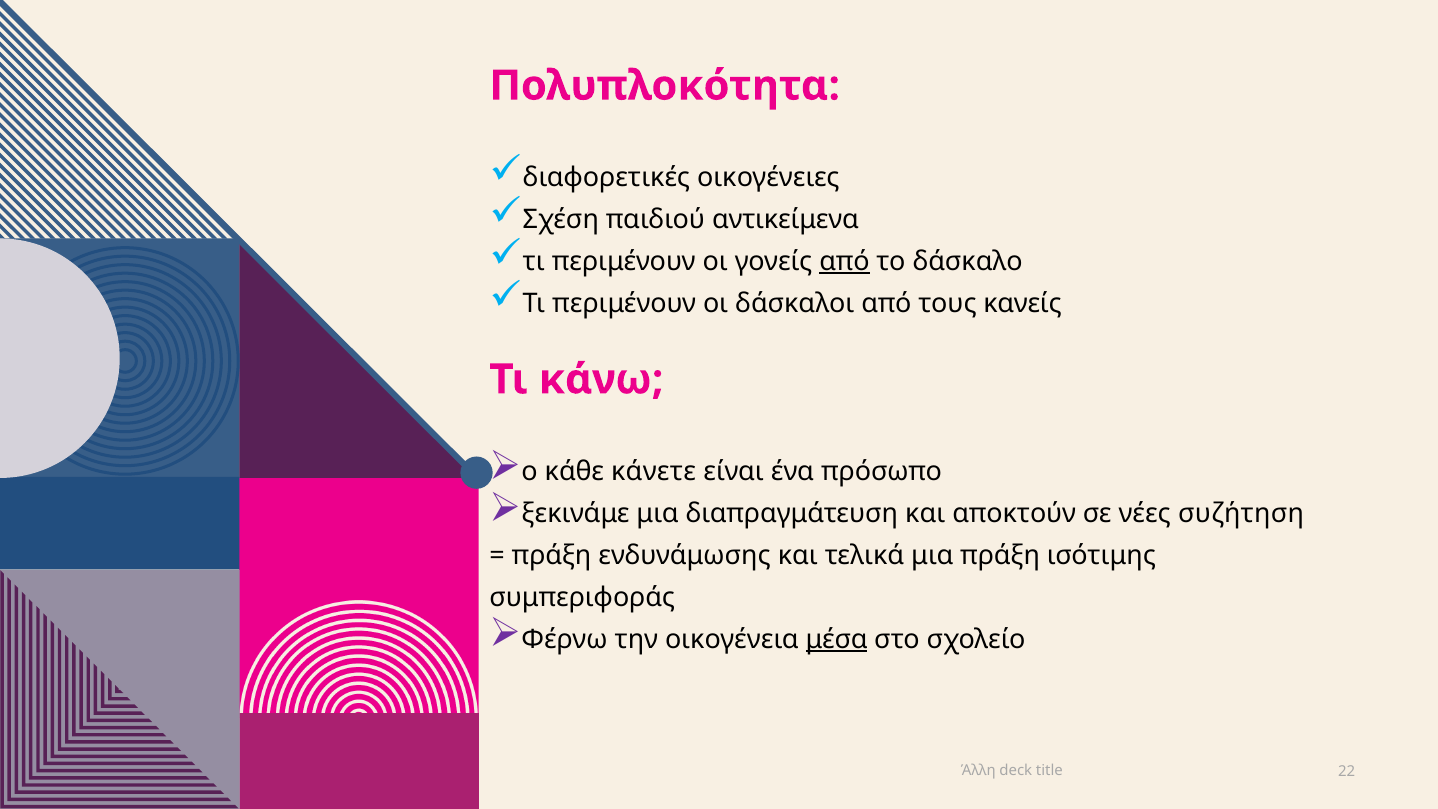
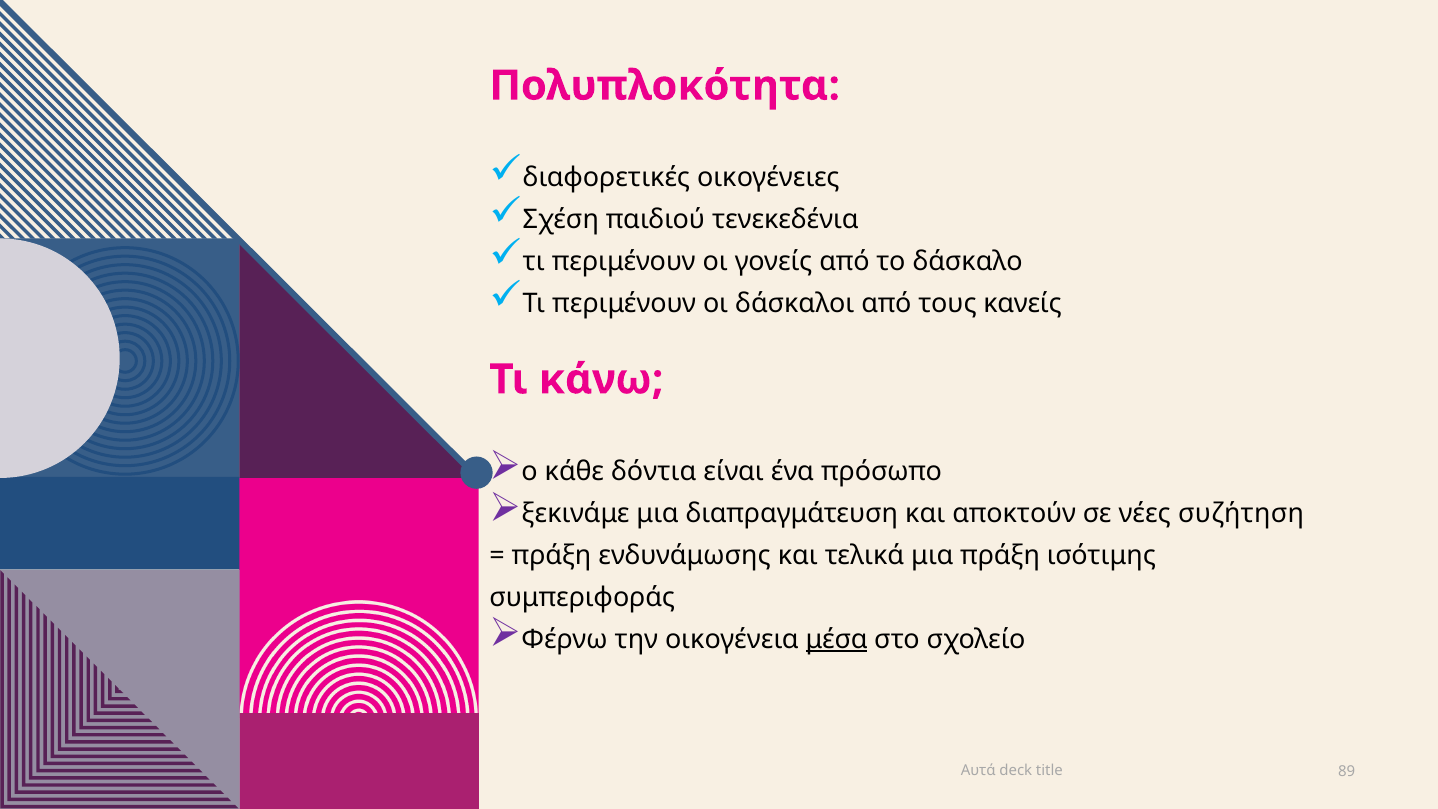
αντικείμενα: αντικείμενα -> τενεκεδένια (785, 220)
από underline: present -> none (844, 262)
κάνετε: κάνετε -> δόντια (654, 471)
Άλλη: Άλλη -> Αυτά (978, 770)
22: 22 -> 89 (1347, 771)
